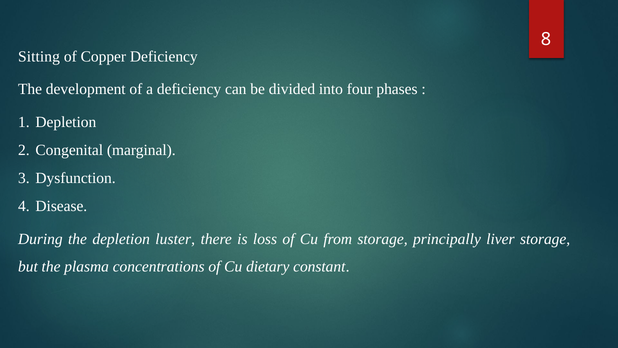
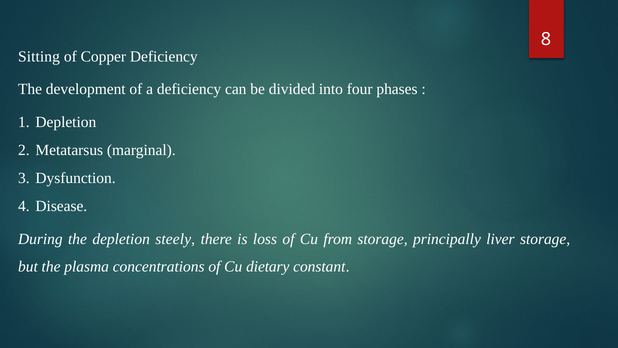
Congenital: Congenital -> Metatarsus (69, 150)
luster: luster -> steely (175, 239)
